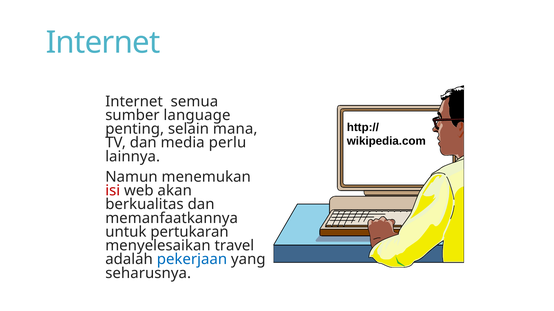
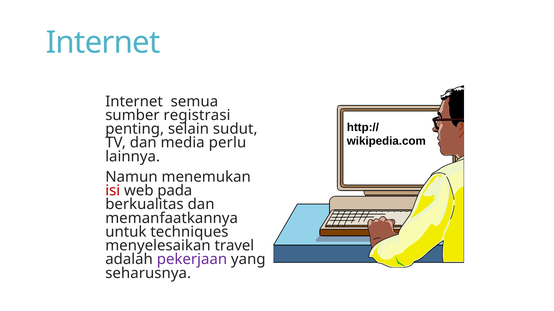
language: language -> registrasi (197, 115)
mana: mana -> sudut (235, 129)
akan: akan -> pada (175, 191)
pertukaran: pertukaran -> techniques (189, 232)
pekerjaan colour: blue -> purple (192, 260)
